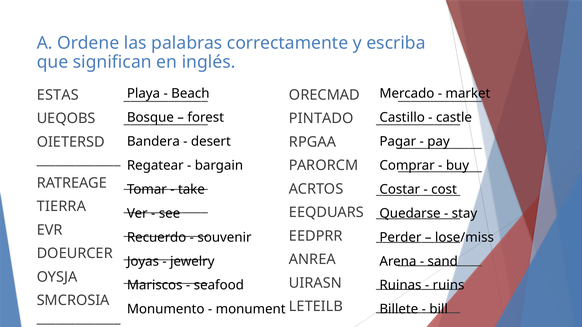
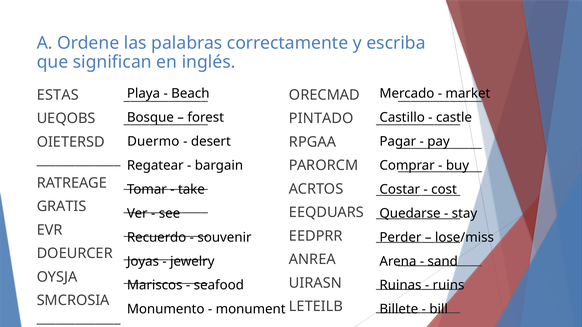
Bandera: Bandera -> Duermo (153, 142)
TIERRA: TIERRA -> GRATIS (62, 207)
